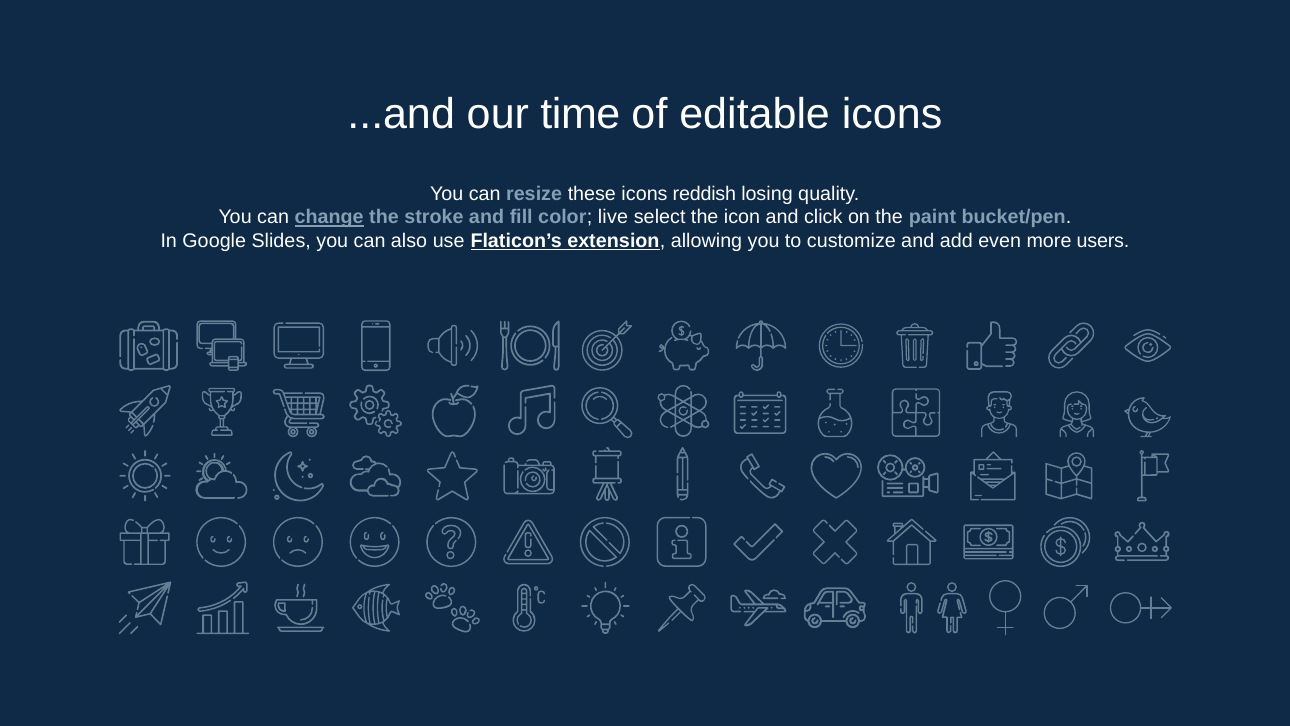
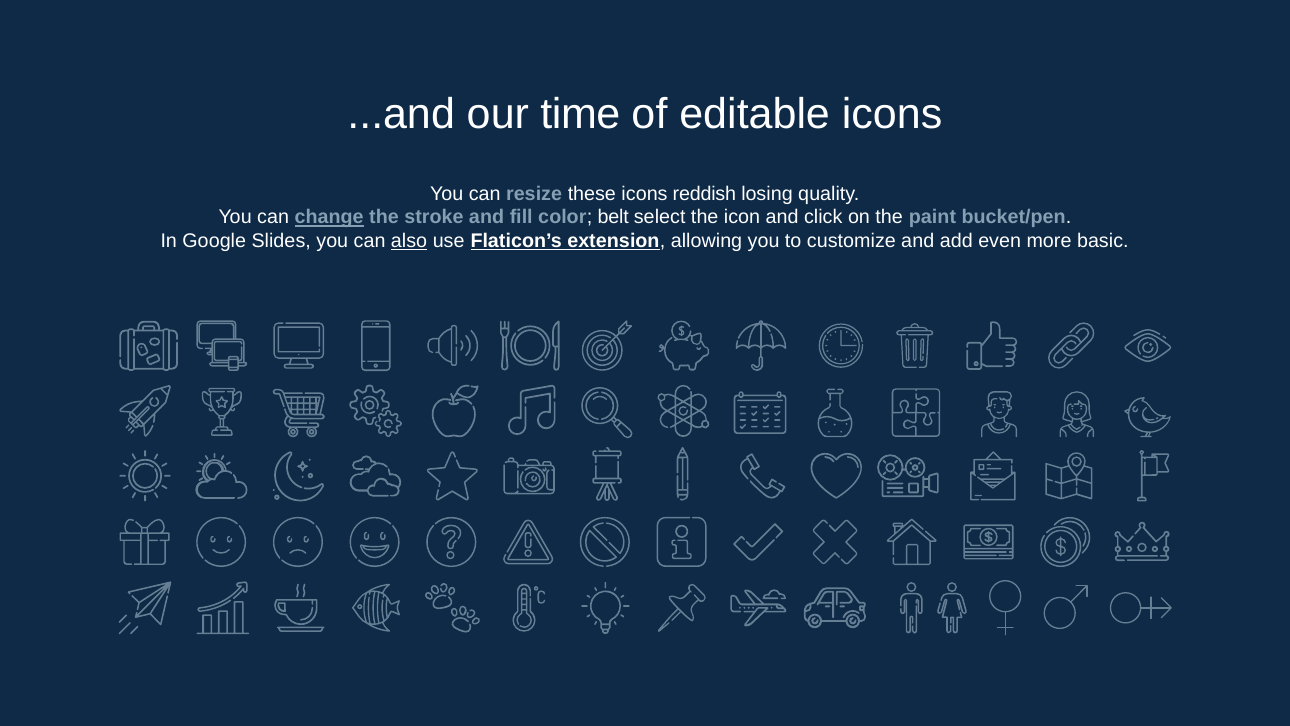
live: live -> belt (613, 217)
also underline: none -> present (409, 241)
users: users -> basic (1103, 241)
